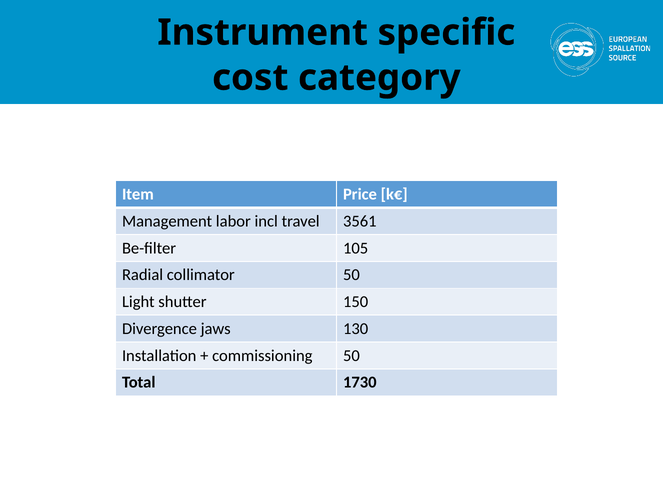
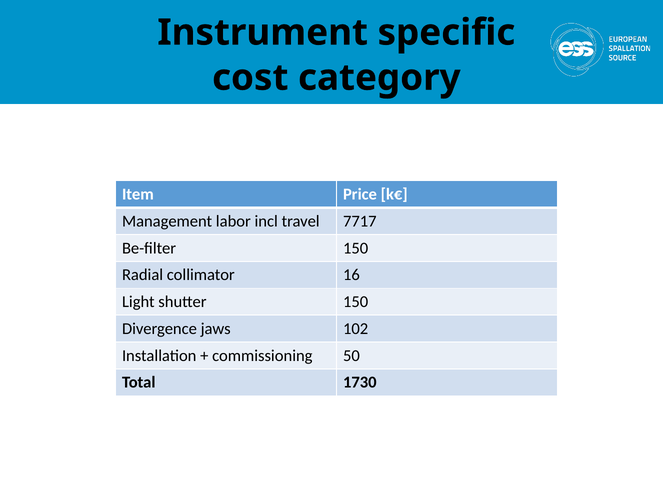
3561: 3561 -> 7717 (360, 221)
Be-filter 105: 105 -> 150 (356, 248)
collimator 50: 50 -> 16 (351, 275)
130: 130 -> 102 (356, 329)
